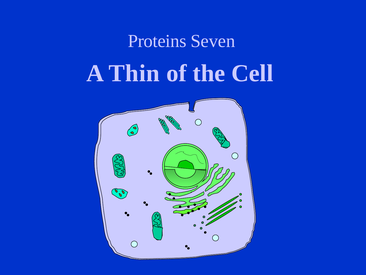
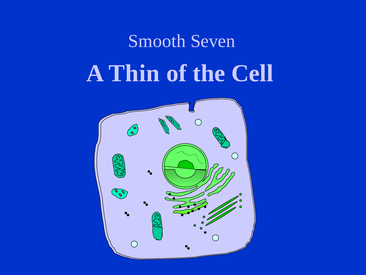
Proteins: Proteins -> Smooth (157, 41)
